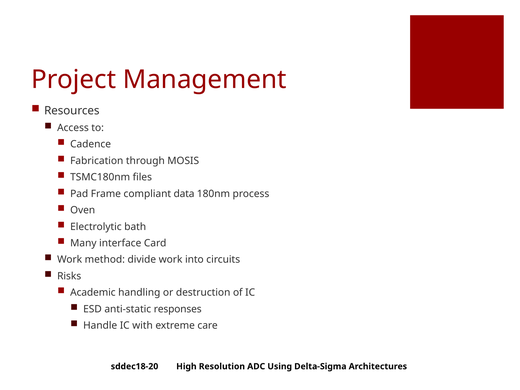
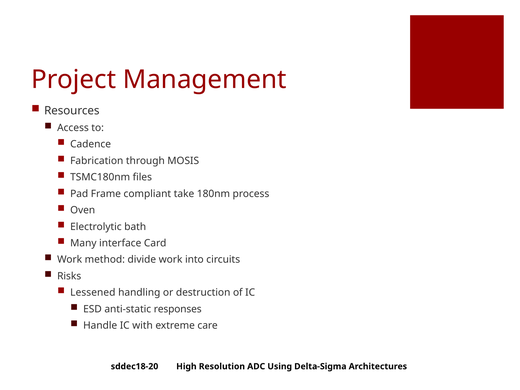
data: data -> take (184, 194)
Academic: Academic -> Lessened (93, 293)
